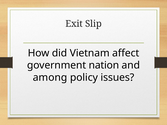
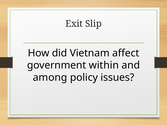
nation: nation -> within (104, 65)
